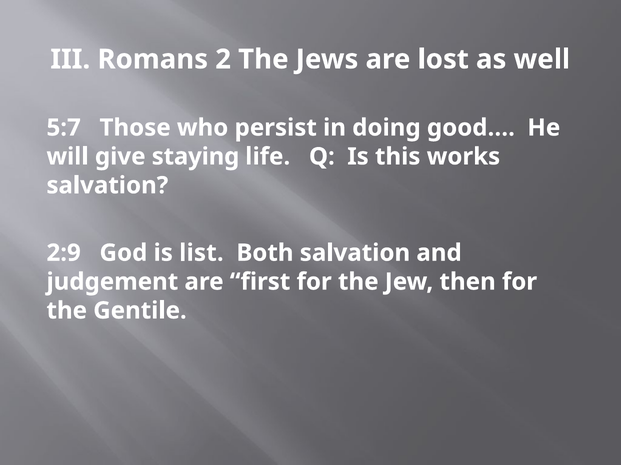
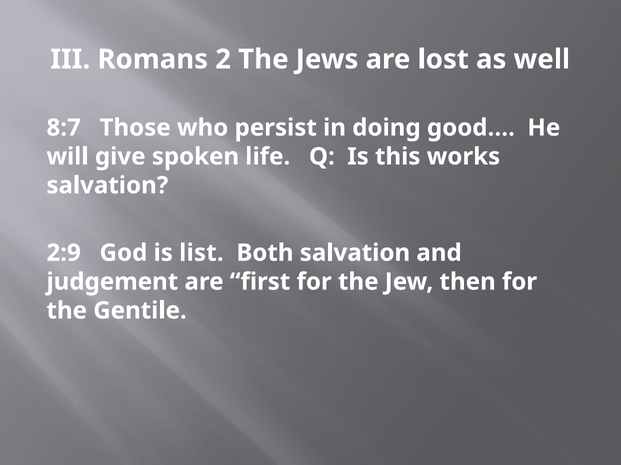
5:7: 5:7 -> 8:7 (64, 128)
staying: staying -> spoken (195, 157)
